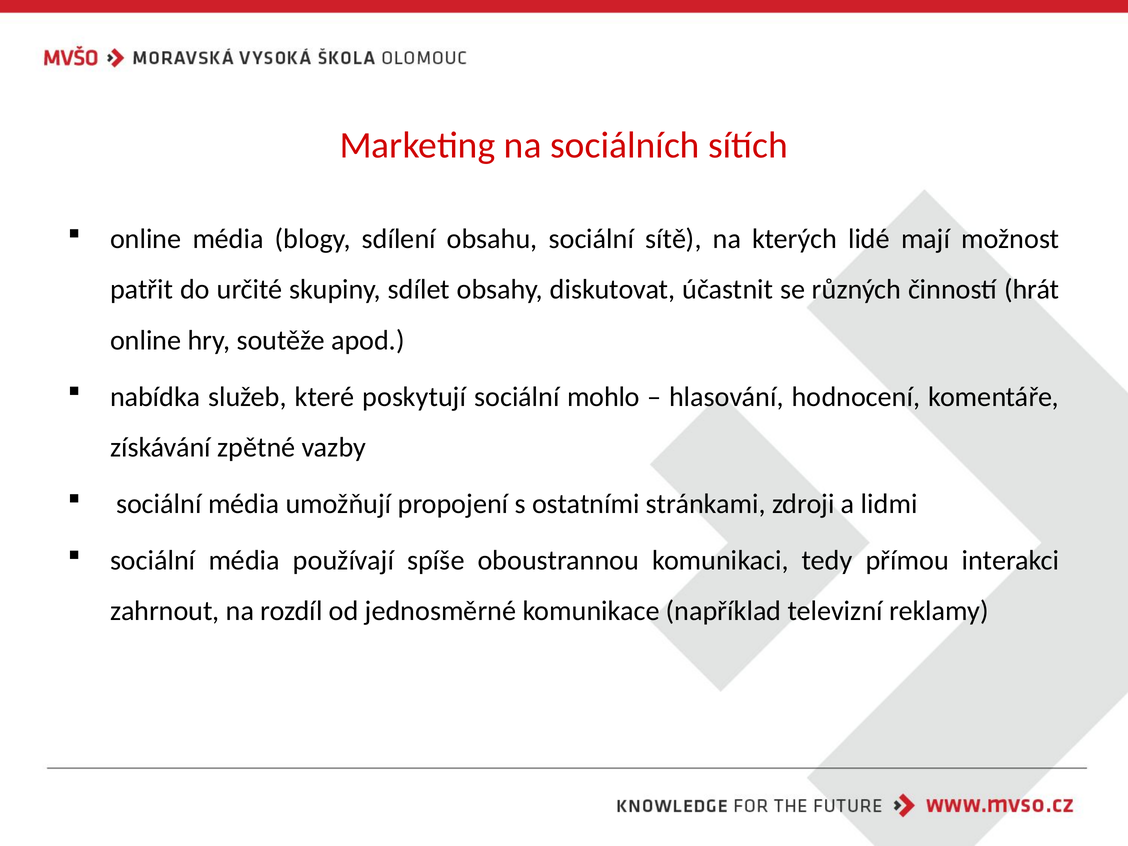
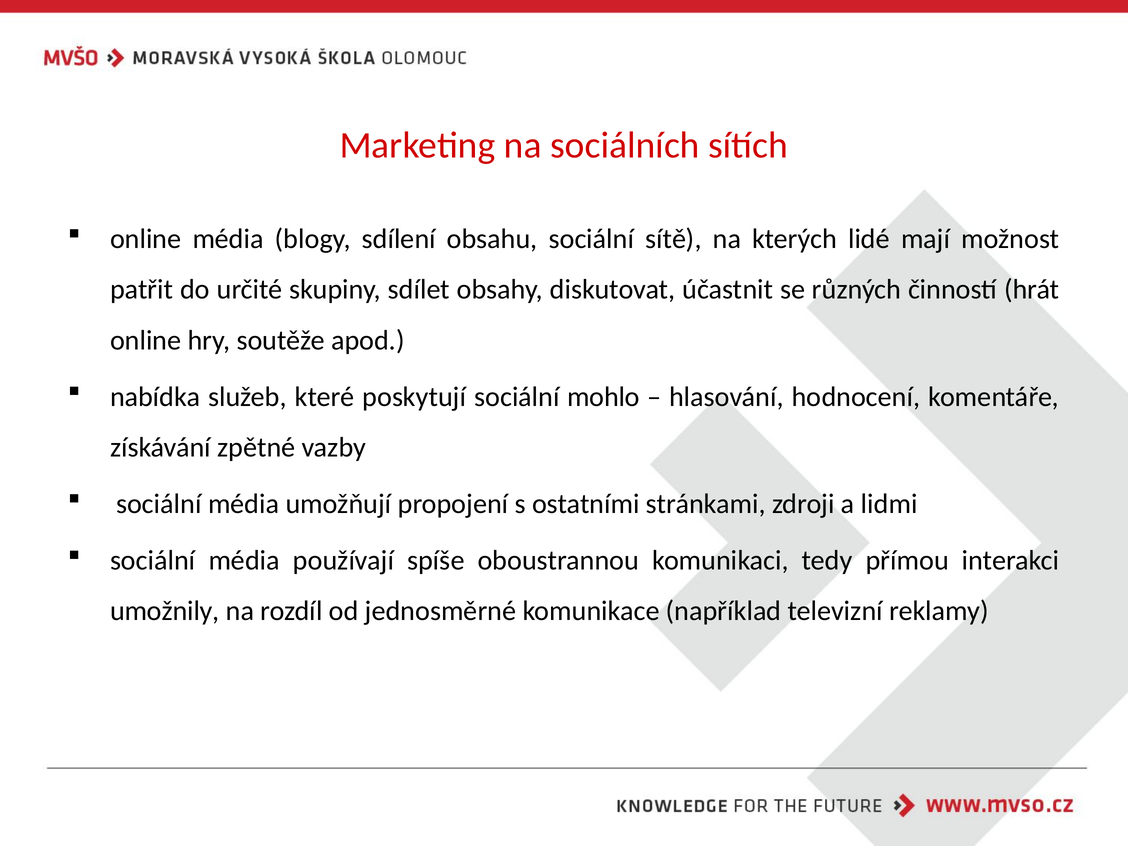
zahrnout: zahrnout -> umožnily (165, 611)
